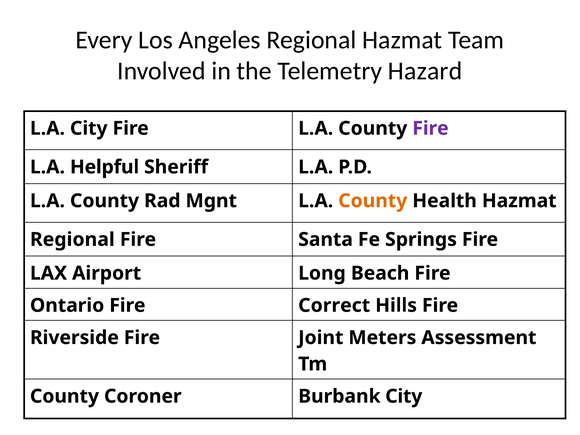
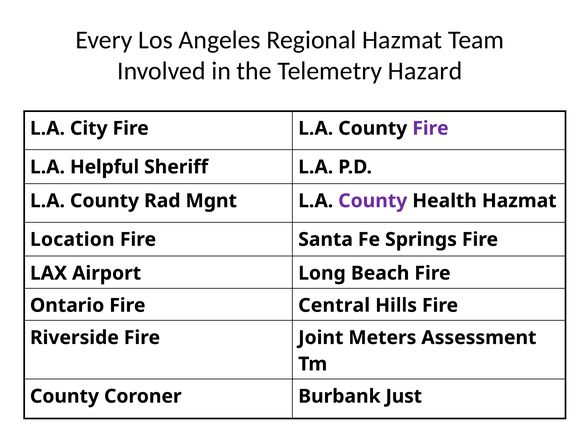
County colour: orange -> purple (373, 201)
Regional: Regional -> Location (72, 240)
Correct: Correct -> Central (334, 305)
Burbank City: City -> Just (404, 396)
